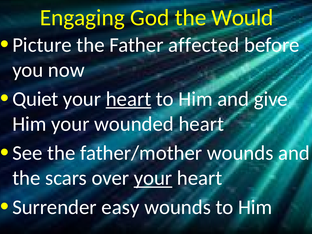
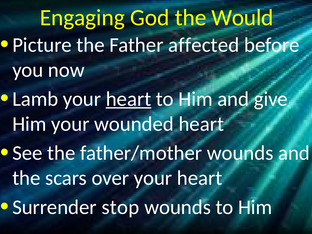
Quiet: Quiet -> Lamb (35, 99)
your underline: present -> none (153, 178)
easy: easy -> stop (120, 207)
